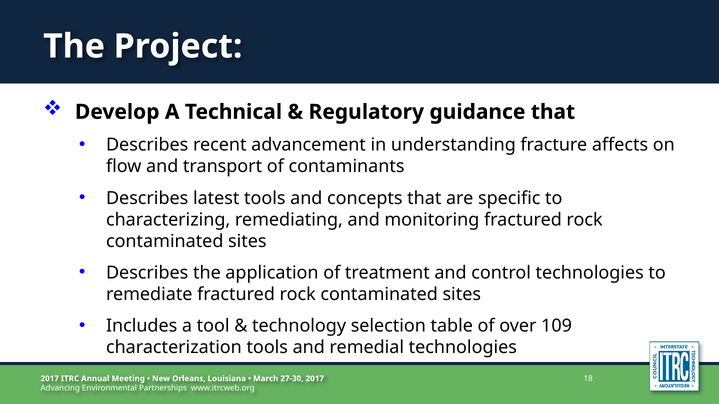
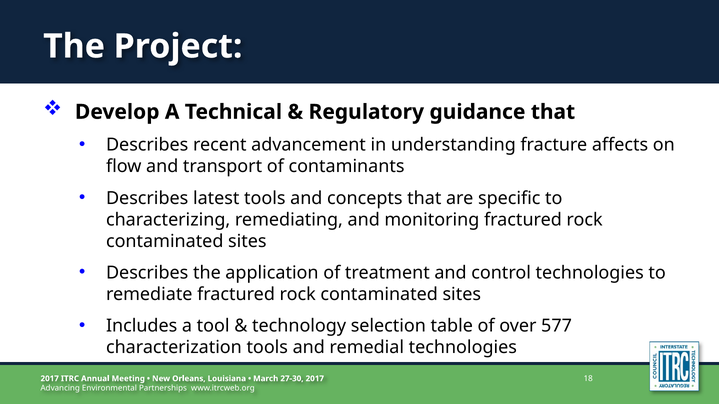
109: 109 -> 577 (557, 326)
